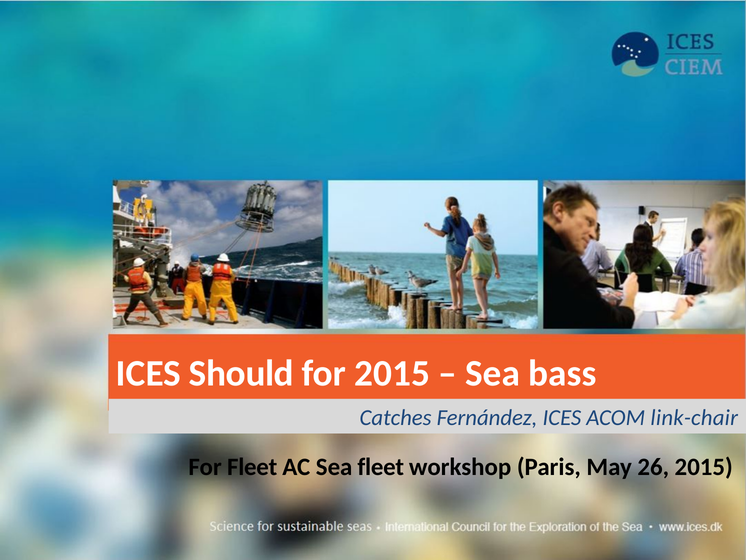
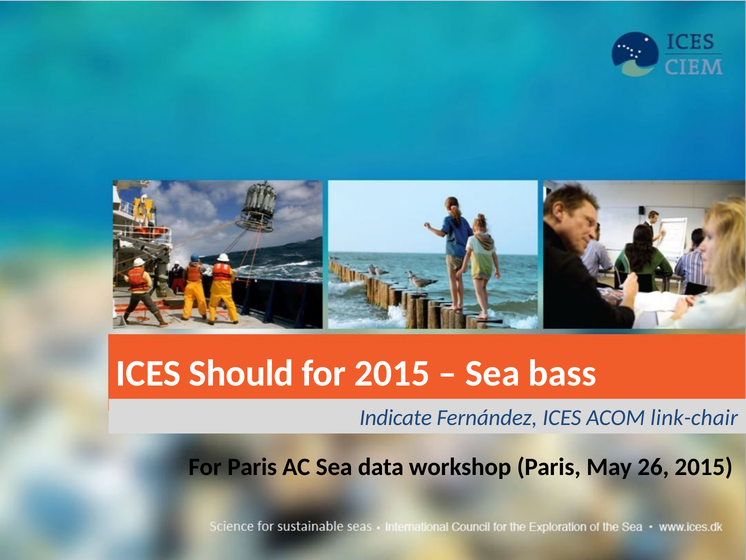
Catches: Catches -> Indicate (396, 417)
For Fleet: Fleet -> Paris (252, 466)
Sea fleet: fleet -> data (381, 466)
